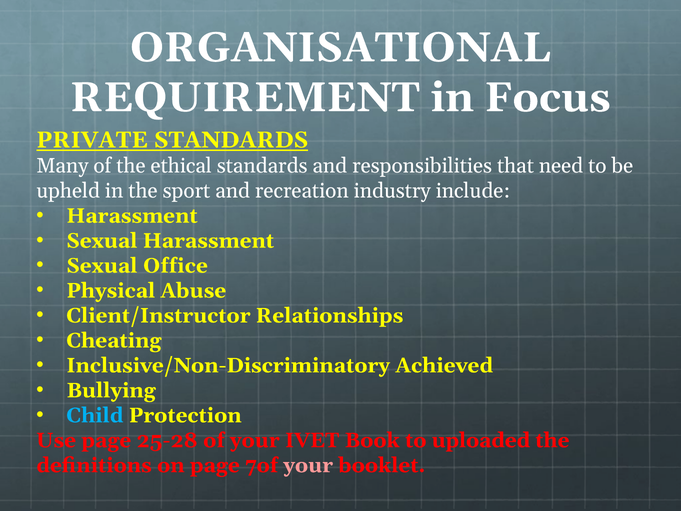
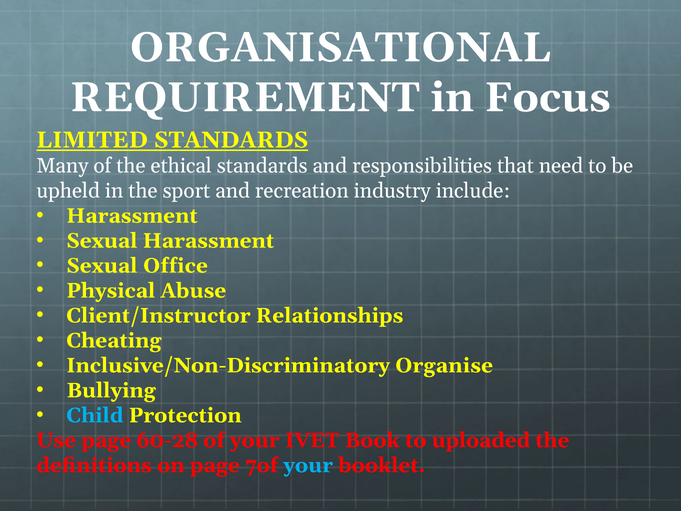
PRIVATE: PRIVATE -> LIMITED (92, 140)
Achieved: Achieved -> Organise (444, 365)
25-28: 25-28 -> 60-28 (167, 440)
your colour: pink -> light blue (308, 465)
